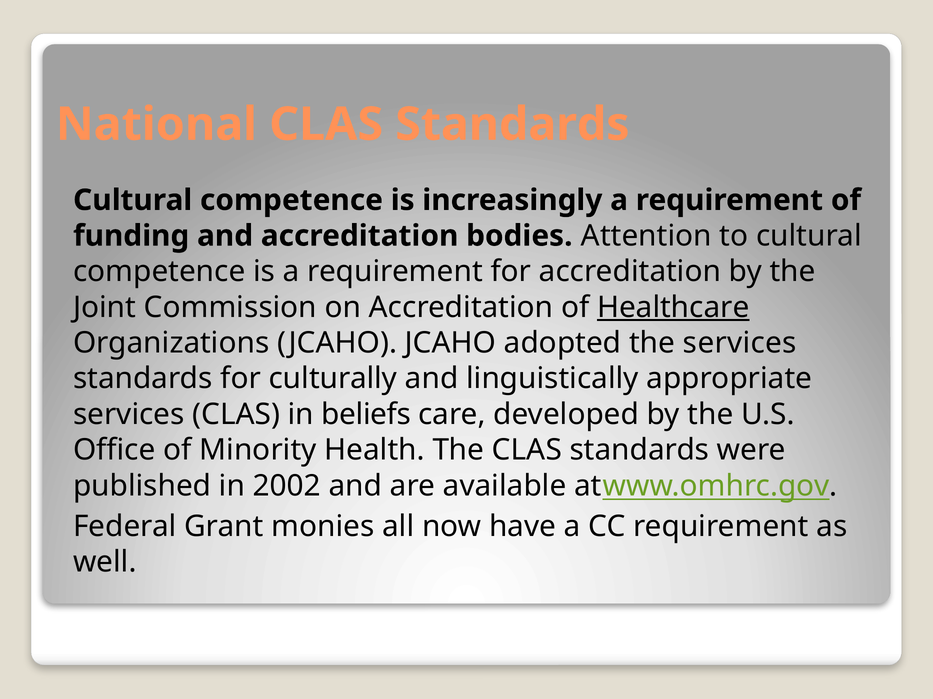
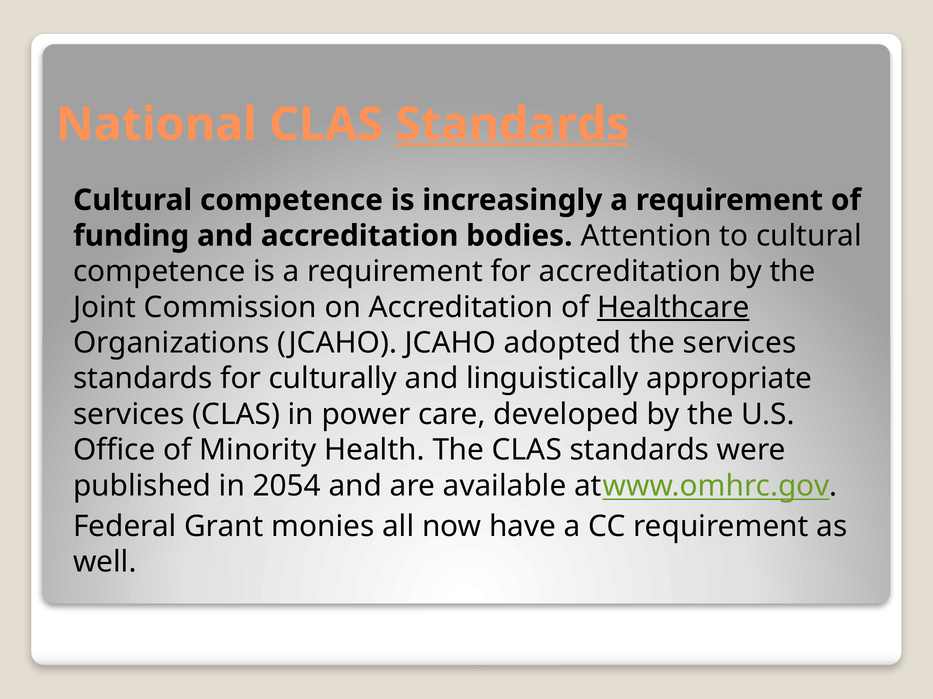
Standards underline: none -> present (512, 125)
beliefs: beliefs -> power (366, 415)
2002: 2002 -> 2054 (287, 486)
